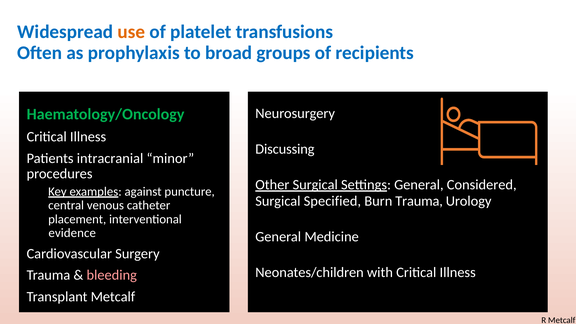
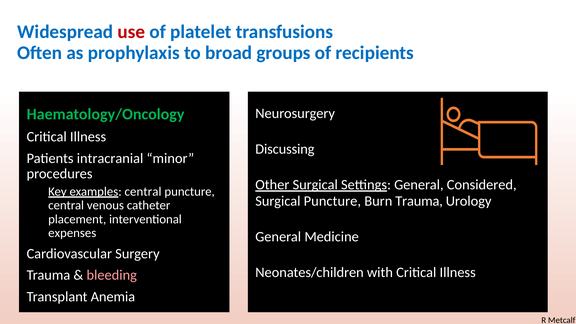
use colour: orange -> red (131, 32)
examples against: against -> central (143, 192)
Surgical Specified: Specified -> Puncture (332, 201)
evidence: evidence -> expenses (72, 233)
Transplant Metcalf: Metcalf -> Anemia (113, 297)
